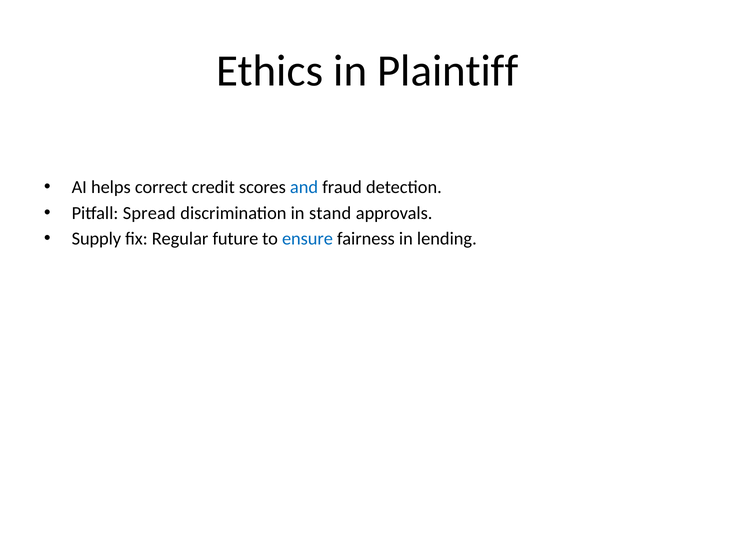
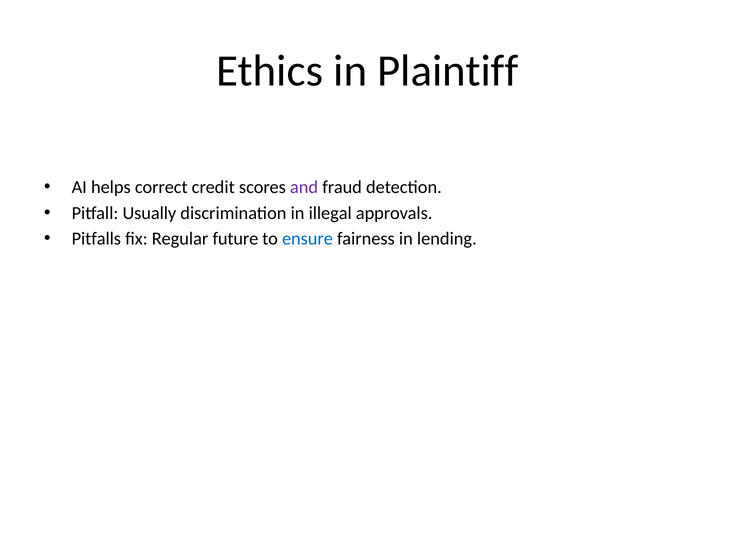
and colour: blue -> purple (304, 187)
Spread: Spread -> Usually (149, 213)
stand: stand -> illegal (330, 213)
Supply: Supply -> Pitfalls (96, 239)
